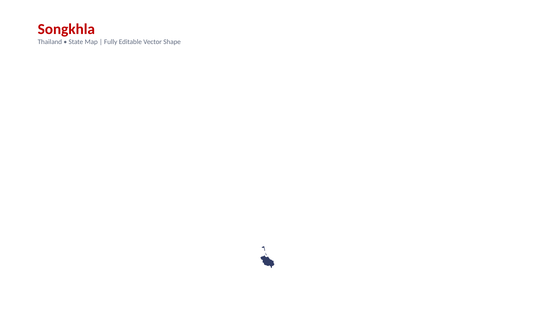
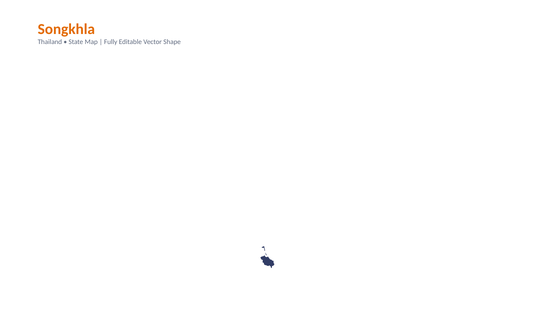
Songkhla colour: red -> orange (66, 29)
